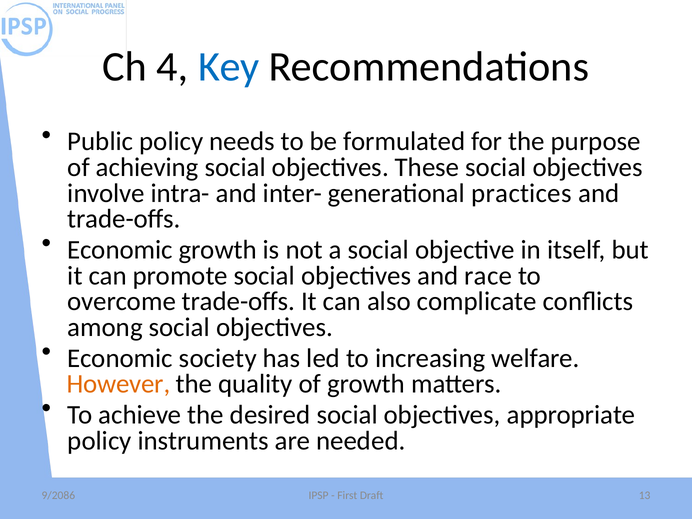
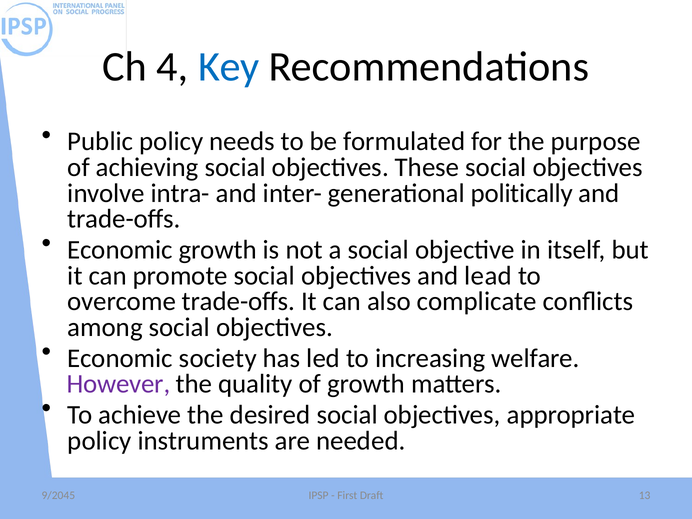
practices: practices -> politically (522, 193)
race: race -> lead (488, 276)
However colour: orange -> purple (119, 384)
9/2086: 9/2086 -> 9/2045 (58, 496)
